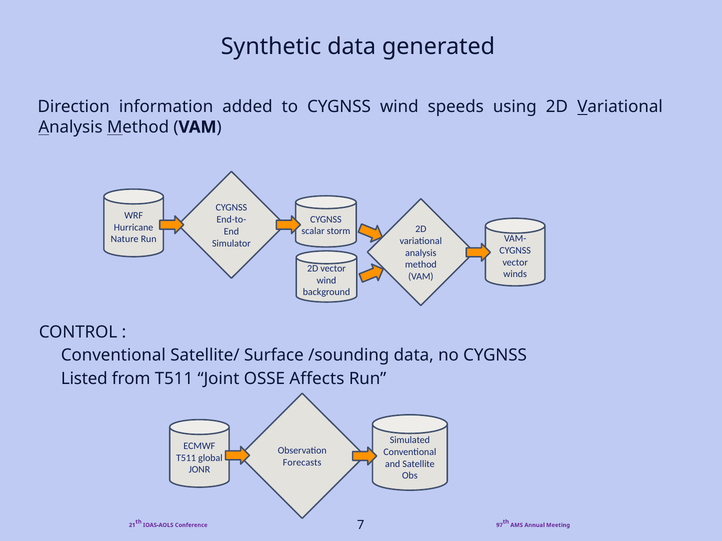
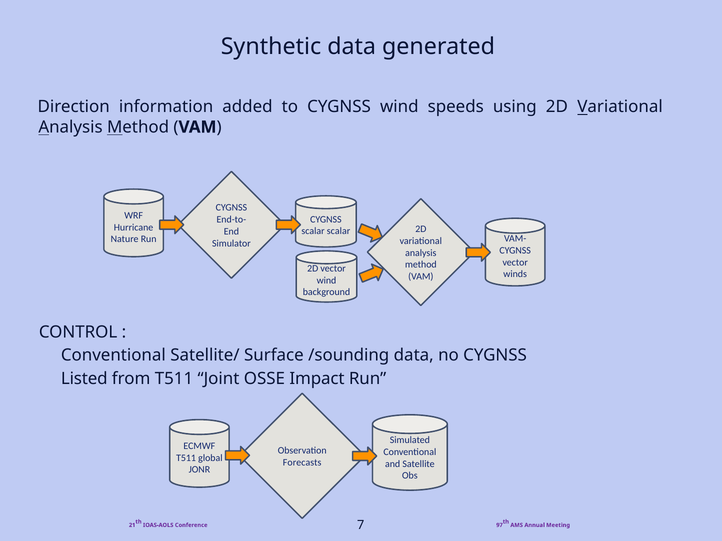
scalar storm: storm -> scalar (339, 231)
Affects: Affects -> Impact (317, 379)
